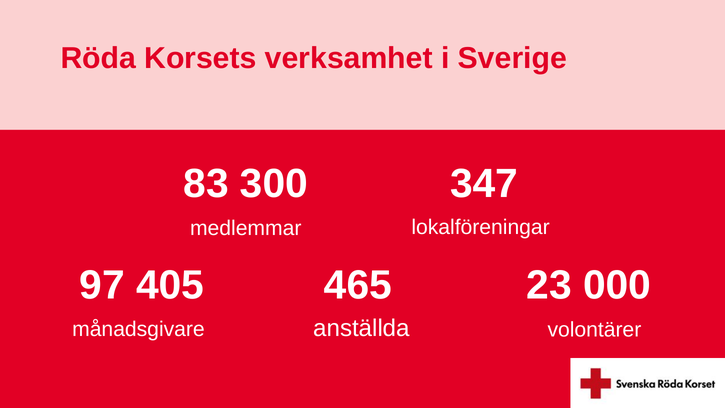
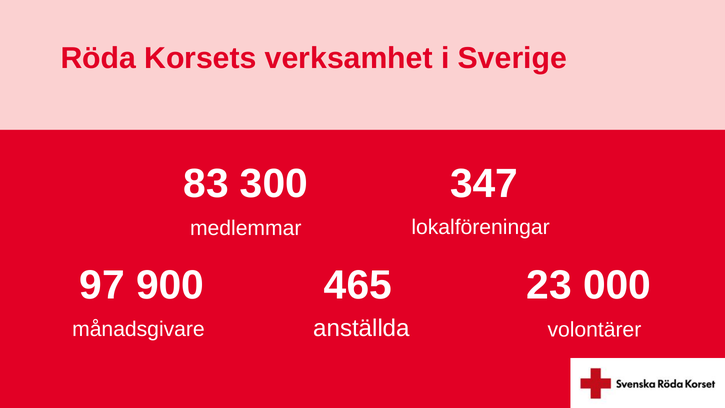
405: 405 -> 900 (170, 285)
